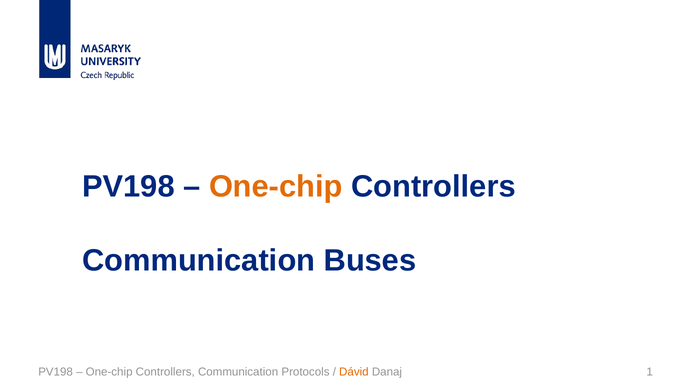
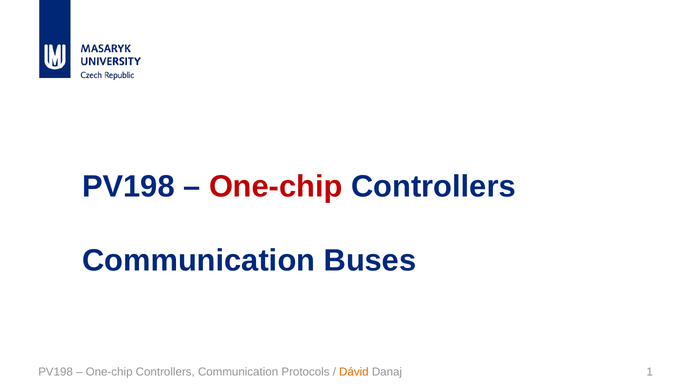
One-chip colour: orange -> red (276, 187)
